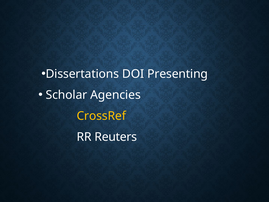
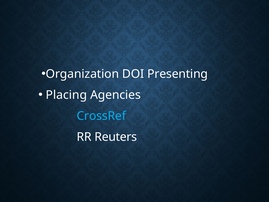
Dissertations: Dissertations -> Organization (82, 74)
Scholar: Scholar -> Placing (66, 95)
CrossRef colour: yellow -> light blue (101, 116)
